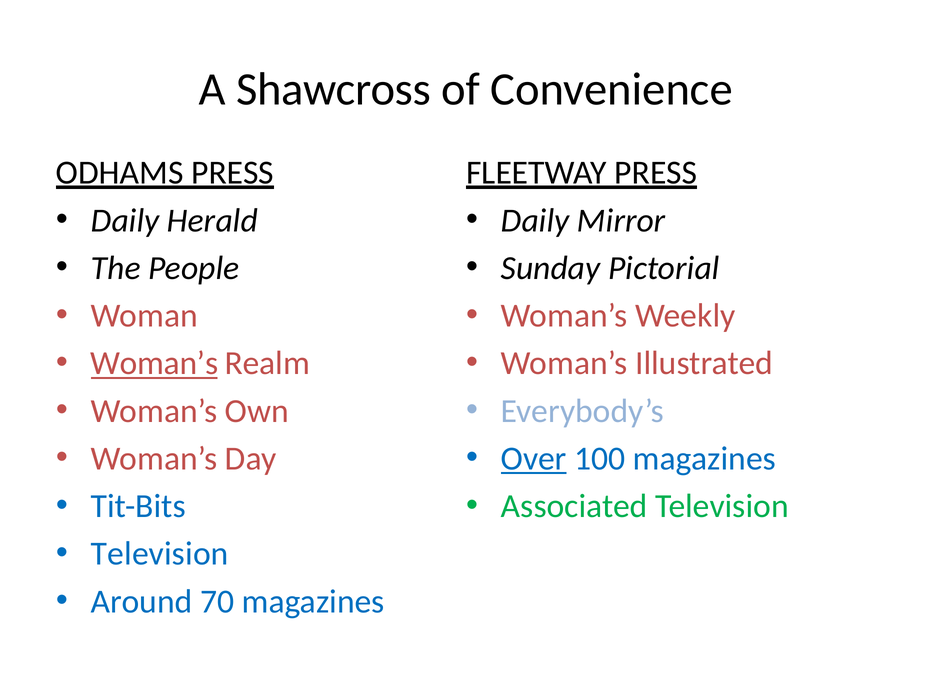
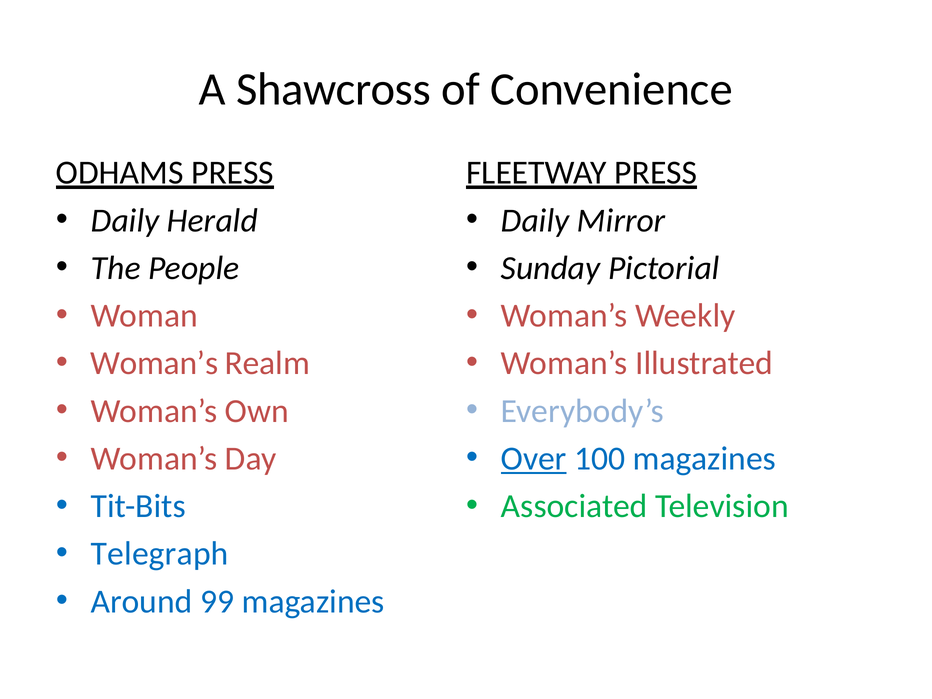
Woman’s underline: present -> none (154, 363)
Television: Television -> Telegraph (160, 554)
70: 70 -> 99 (217, 601)
